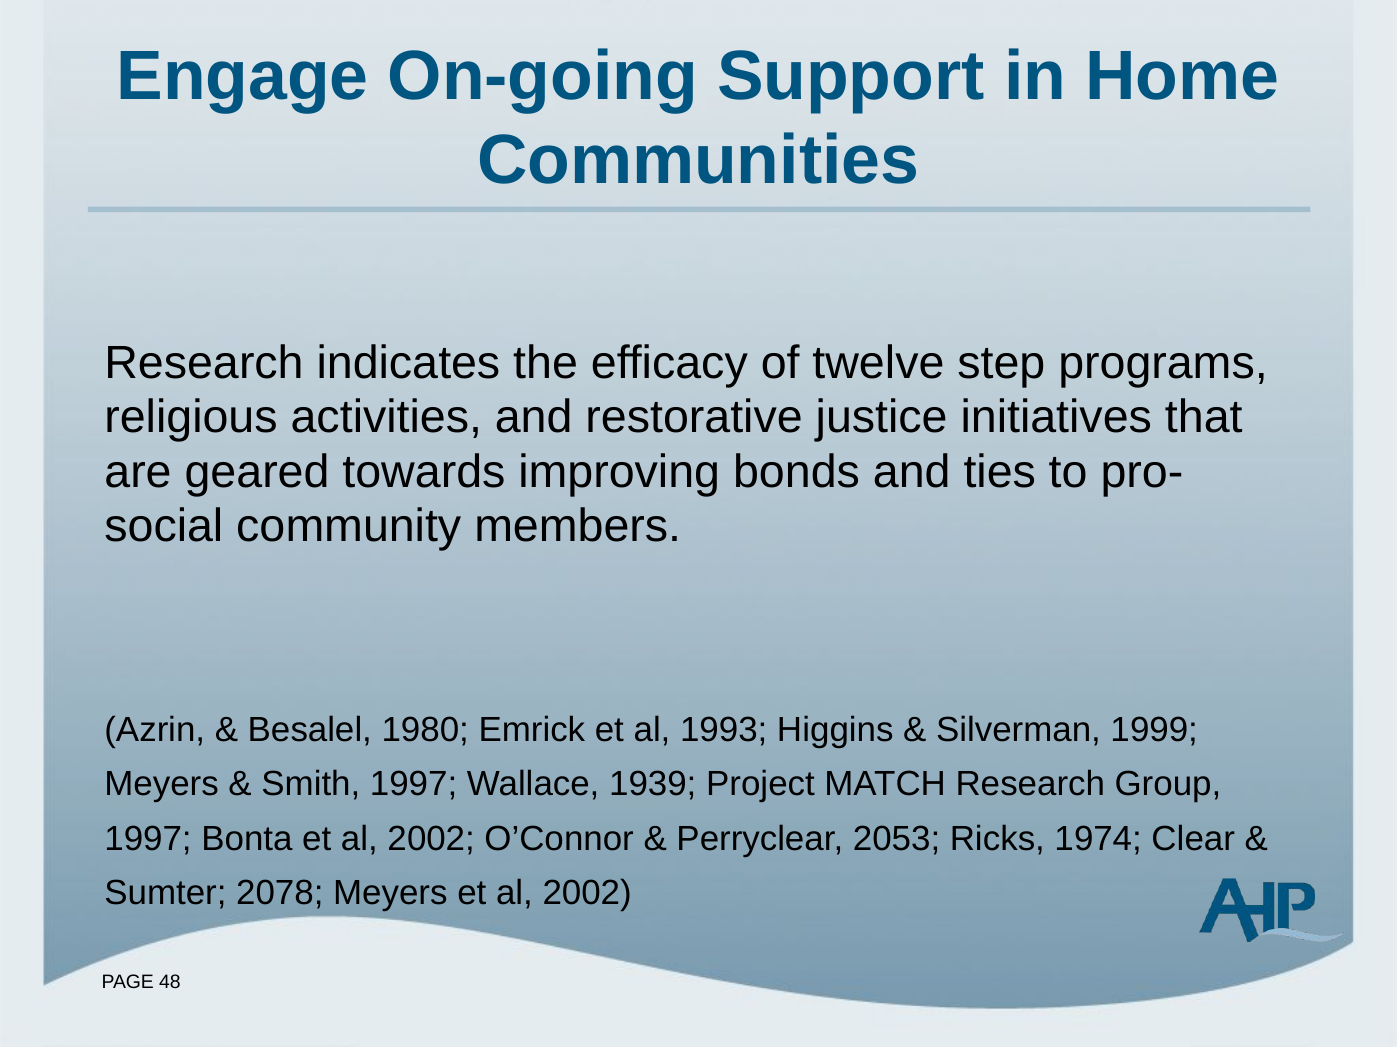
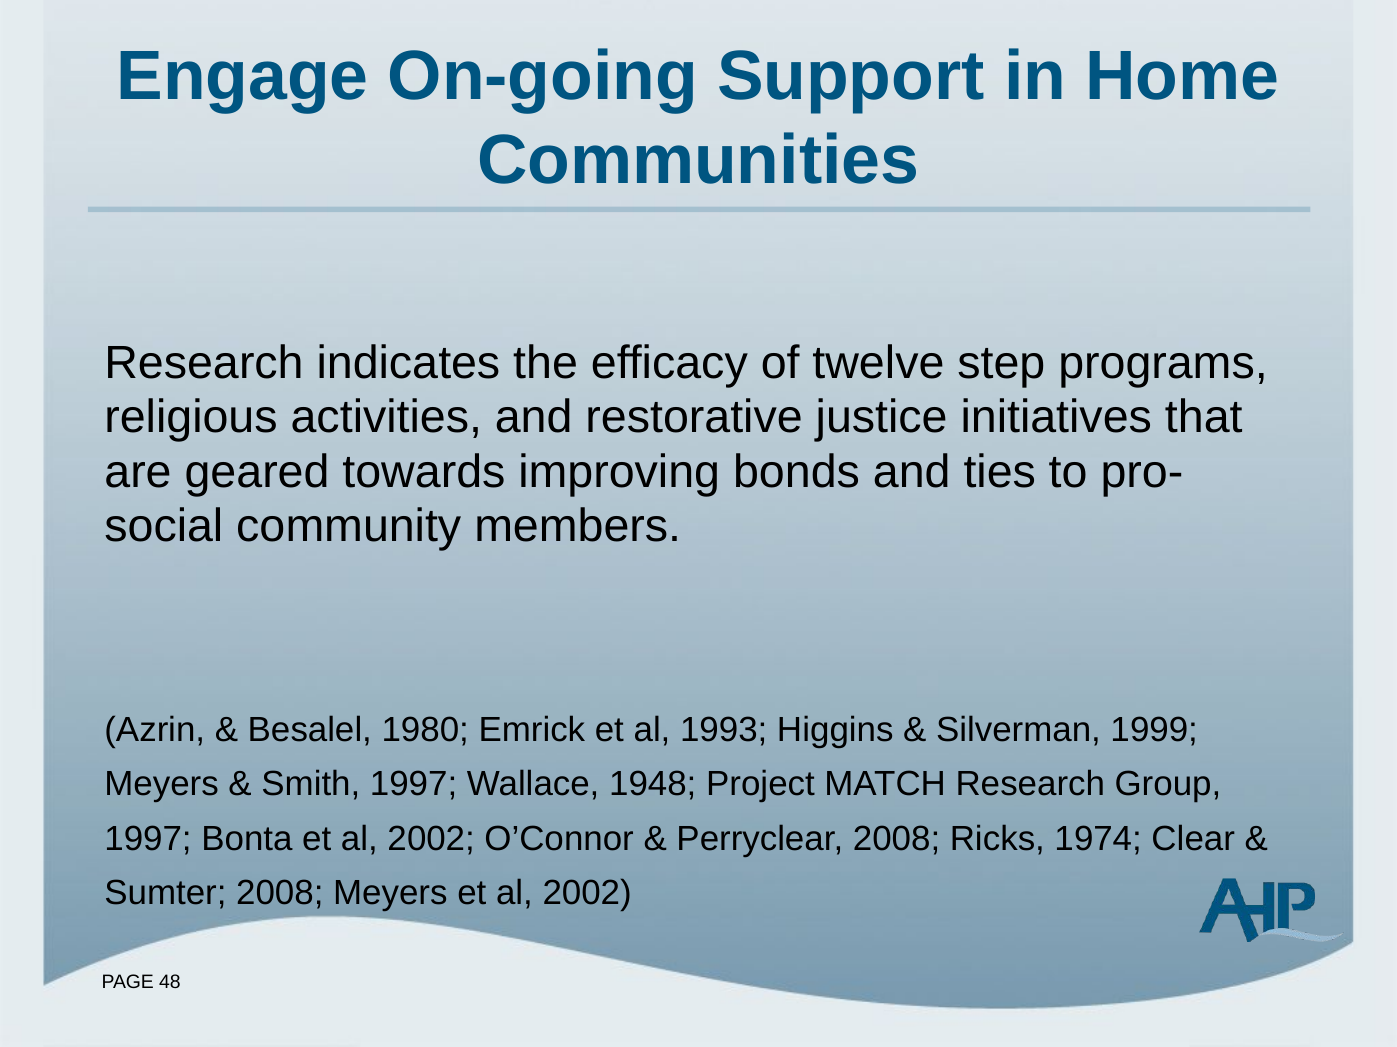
1939: 1939 -> 1948 (653, 785)
Perryclear 2053: 2053 -> 2008 (897, 839)
Sumter 2078: 2078 -> 2008 (280, 894)
